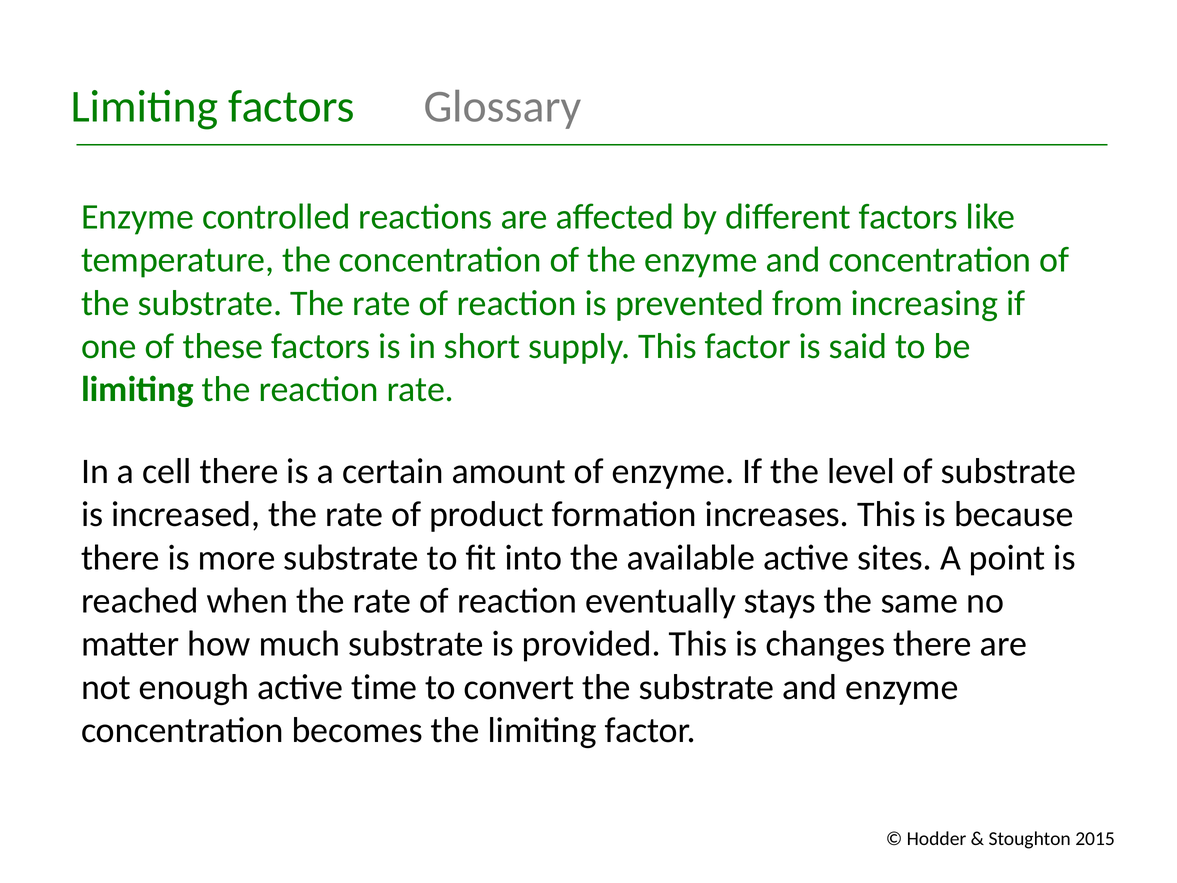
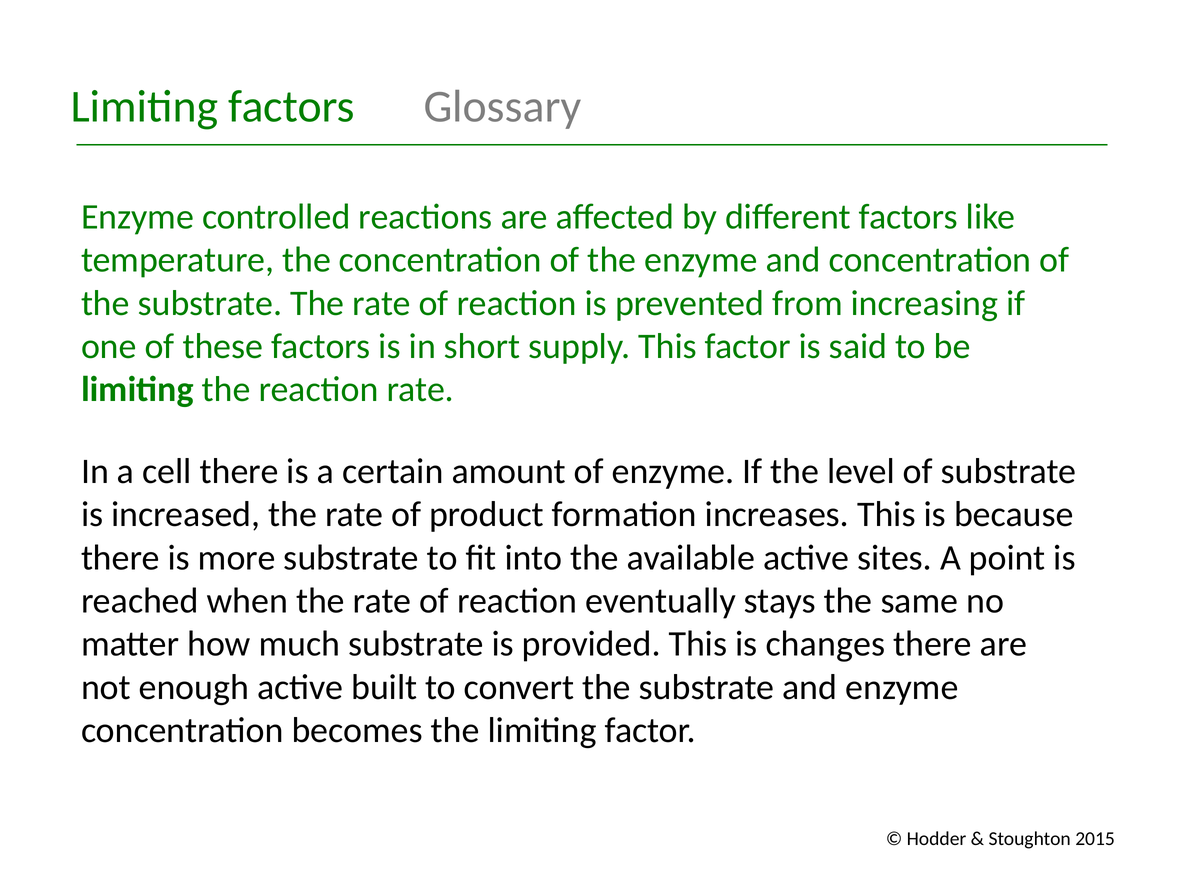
time: time -> built (384, 687)
